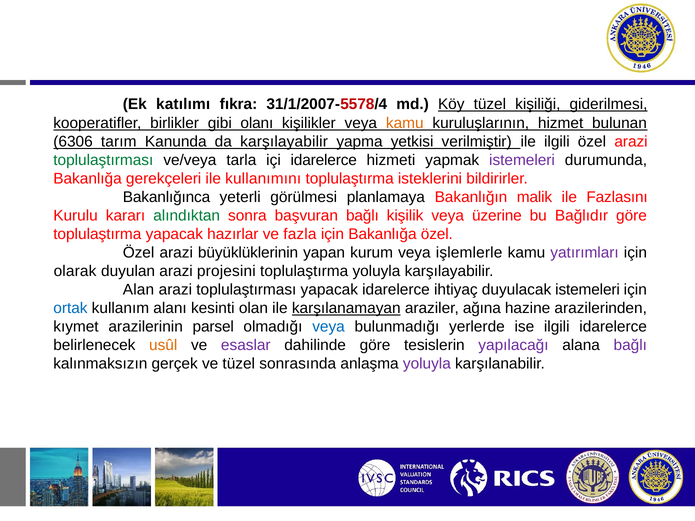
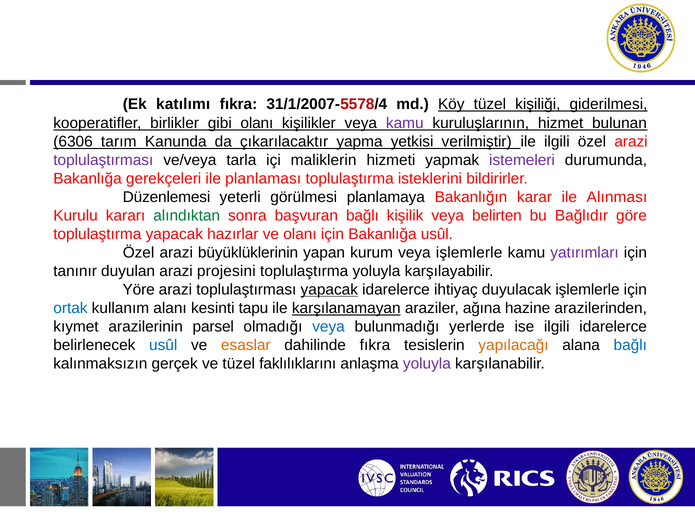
kamu colour: orange -> purple (405, 123)
da karşılayabilir: karşılayabilir -> çıkarılacaktır (284, 142)
toplulaştırması colour: green -> purple (103, 160)
içi idarelerce: idarelerce -> maliklerin (324, 160)
kullanımını: kullanımını -> planlaması (263, 179)
Bakanlığınca: Bakanlığınca -> Düzenlemesi (167, 197)
malik: malik -> karar (534, 197)
Fazlasını: Fazlasını -> Alınması (617, 197)
üzerine: üzerine -> belirten (497, 216)
ve fazla: fazla -> olanı (300, 234)
Bakanlığa özel: özel -> usûl (437, 234)
olarak: olarak -> tanınır (75, 271)
Alan: Alan -> Yöre (139, 290)
yapacak underline: none -> present (329, 290)
duyulacak istemeleri: istemeleri -> işlemlerle (588, 290)
olan: olan -> tapu (254, 308)
usûl colour: orange -> blue (163, 345)
esaslar colour: purple -> orange (246, 345)
dahilinde göre: göre -> fıkra (375, 345)
yapılacağı colour: purple -> orange (513, 345)
bağlı colour: purple -> blue (630, 345)
sonrasında: sonrasında -> faklılıklarını (298, 364)
